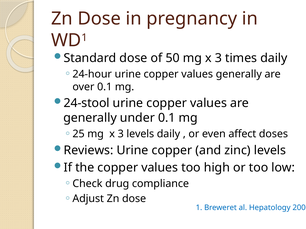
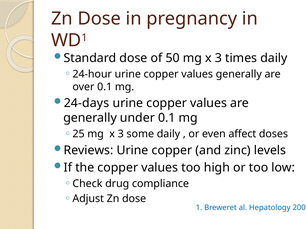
24-stool: 24-stool -> 24-days (87, 103)
3 levels: levels -> some (140, 134)
